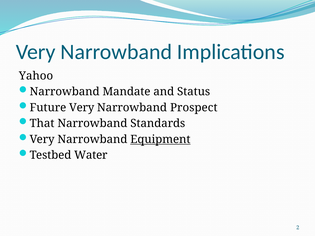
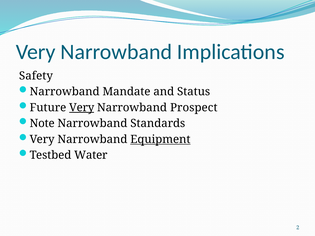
Yahoo: Yahoo -> Safety (36, 76)
Very underline: none -> present (82, 108)
That: That -> Note (42, 124)
